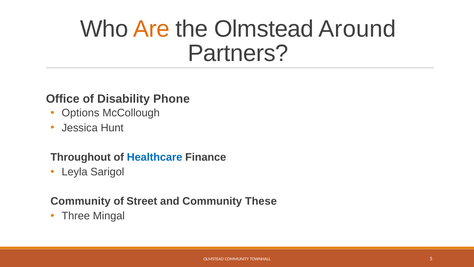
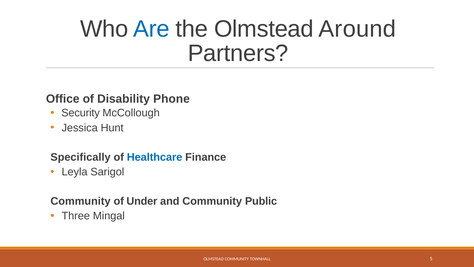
Are colour: orange -> blue (151, 29)
Options: Options -> Security (81, 113)
Throughout: Throughout -> Specifically (81, 157)
Street: Street -> Under (142, 201)
These: These -> Public (261, 201)
